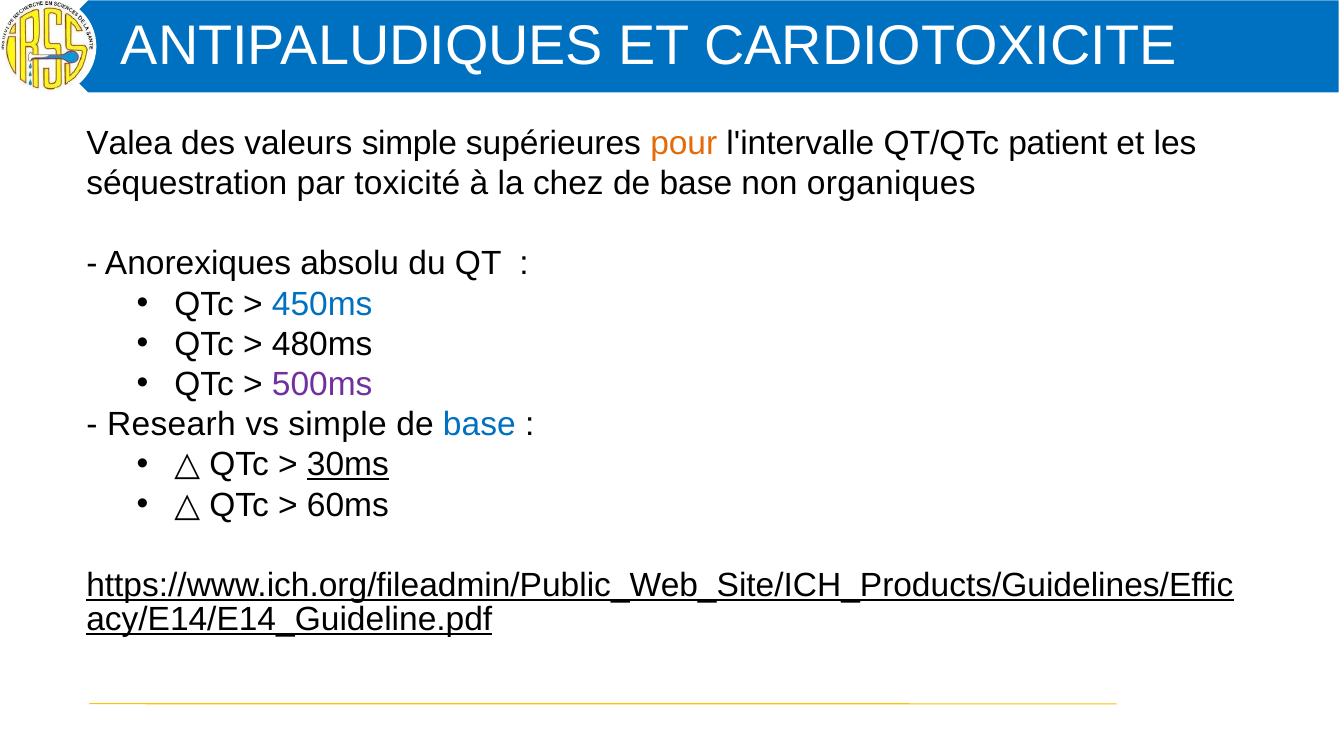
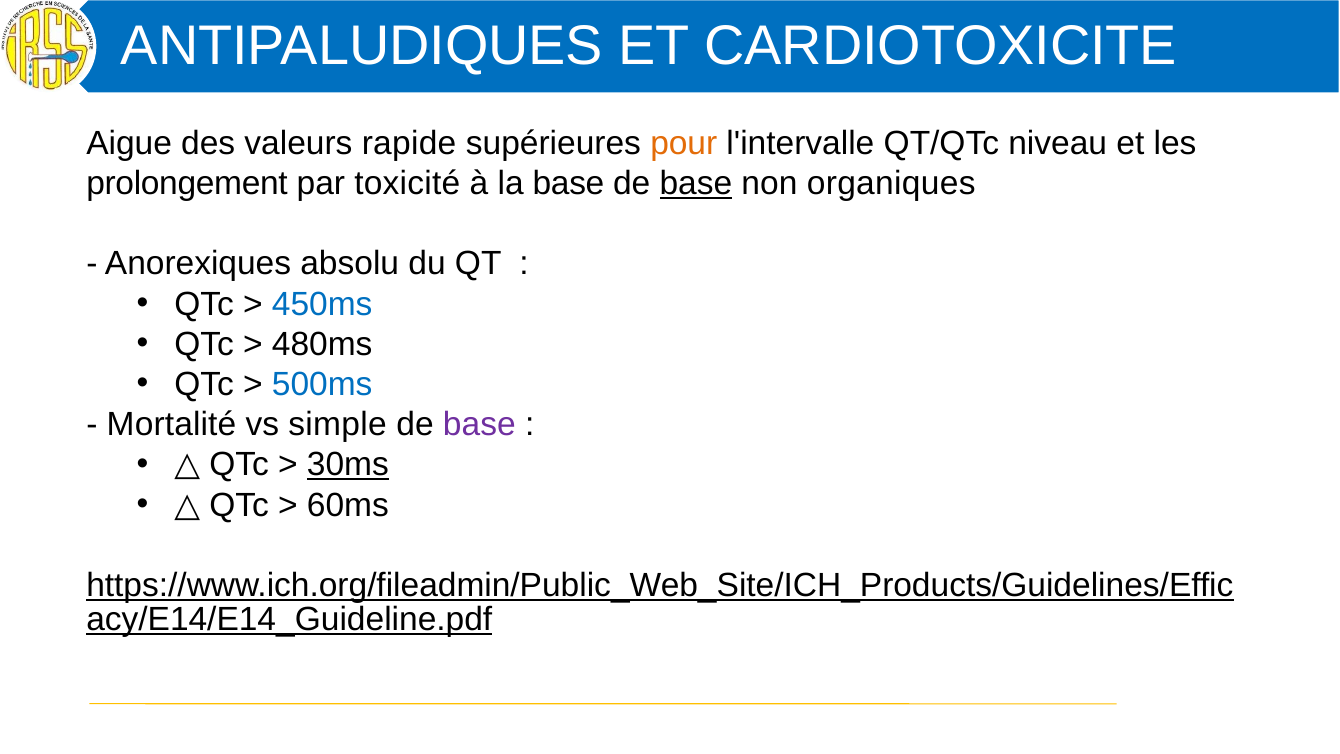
Valea: Valea -> Aigue (129, 143)
valeurs simple: simple -> rapide (409, 143)
patient: patient -> niveau (1058, 143)
séquestration: séquestration -> prolongement (187, 183)
la chez: chez -> base (569, 183)
base underline: none -> present (696, 183)
500ms colour: purple -> blue (322, 384)
Researh: Researh -> Mortalité (171, 424)
base colour: blue -> purple (479, 424)
